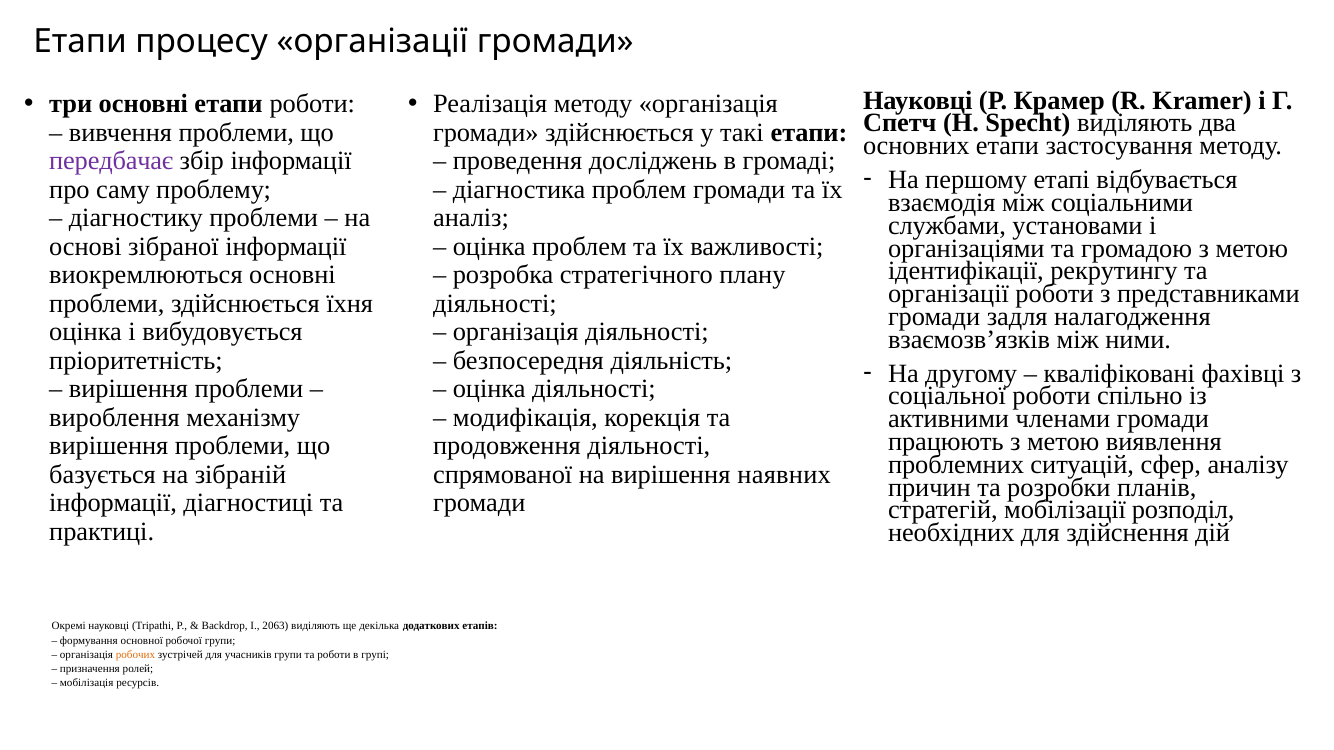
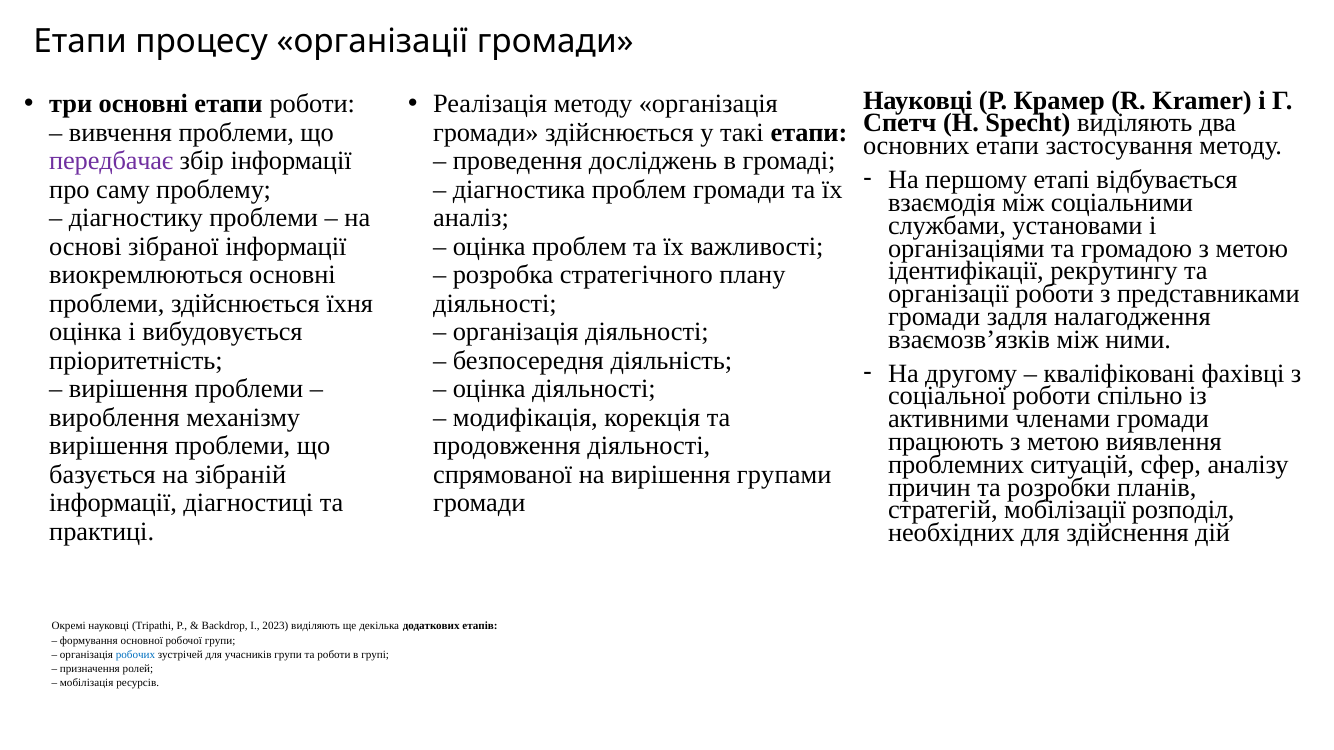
наявних: наявних -> групами (784, 475)
2063: 2063 -> 2023 (275, 627)
робочих colour: orange -> blue (136, 655)
